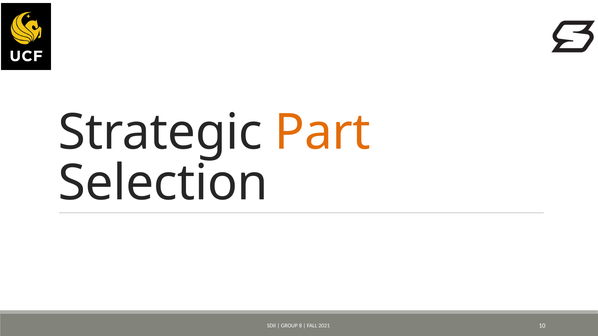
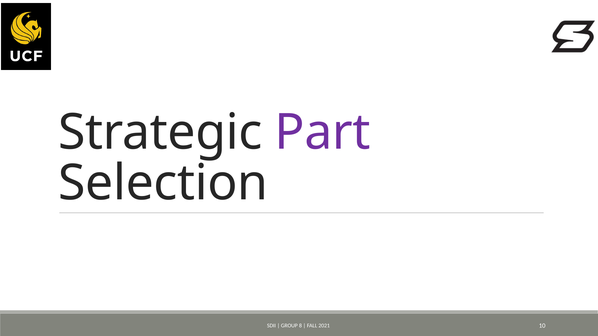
Part colour: orange -> purple (323, 132)
